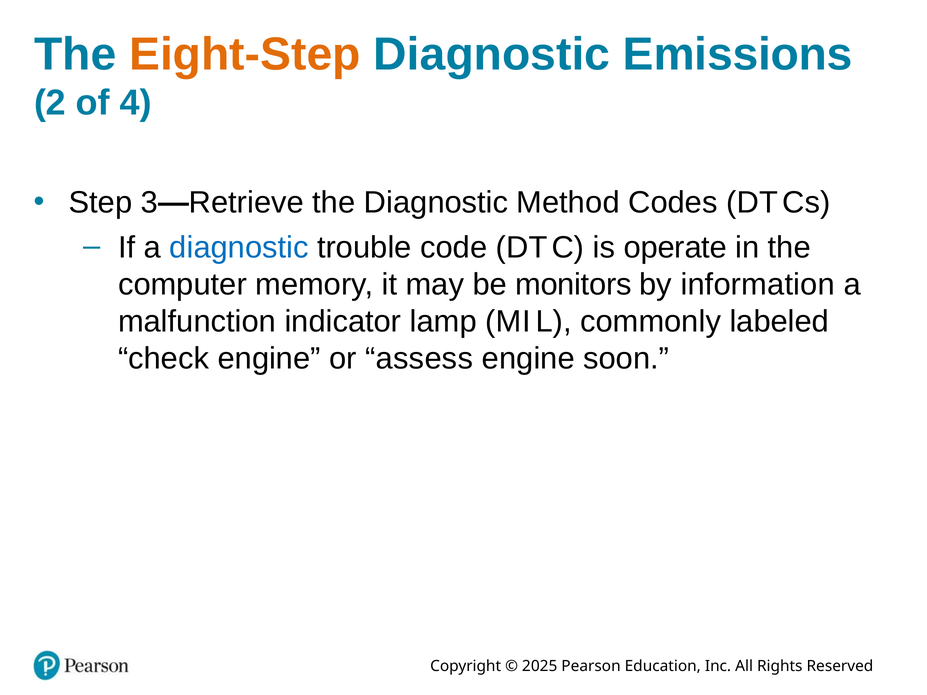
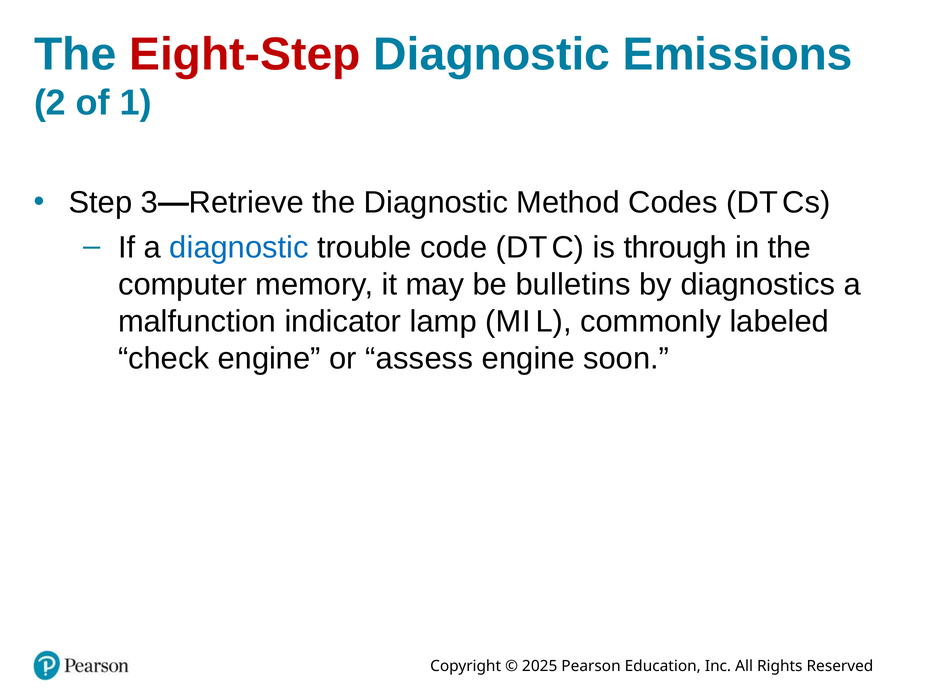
Eight-Step colour: orange -> red (245, 54)
4: 4 -> 1 (136, 103)
operate: operate -> through (675, 247)
monitors: monitors -> bulletins (573, 285)
information: information -> diagnostics (758, 285)
